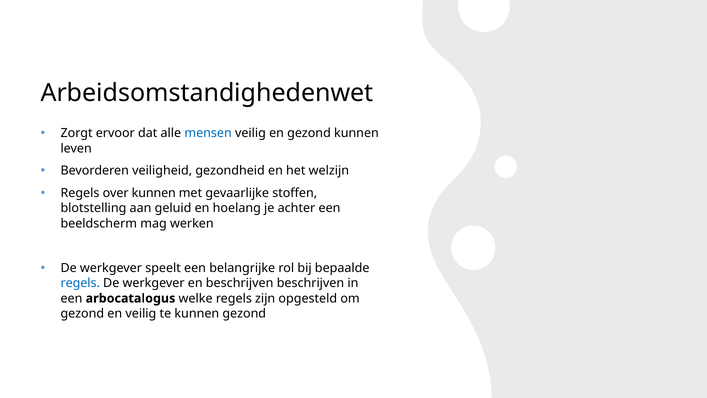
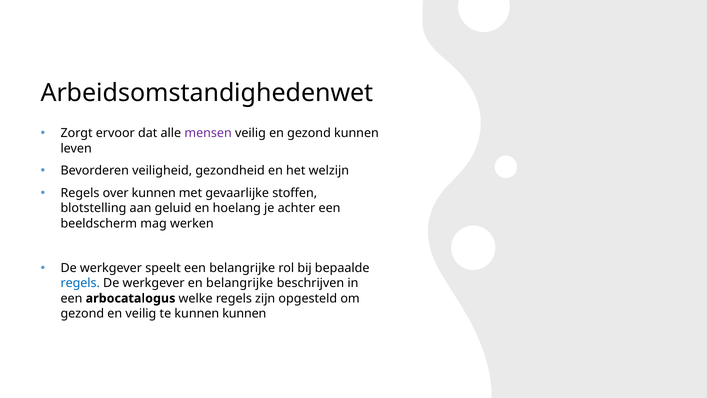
mensen colour: blue -> purple (208, 133)
en beschrijven: beschrijven -> belangrijke (240, 283)
kunnen gezond: gezond -> kunnen (244, 313)
